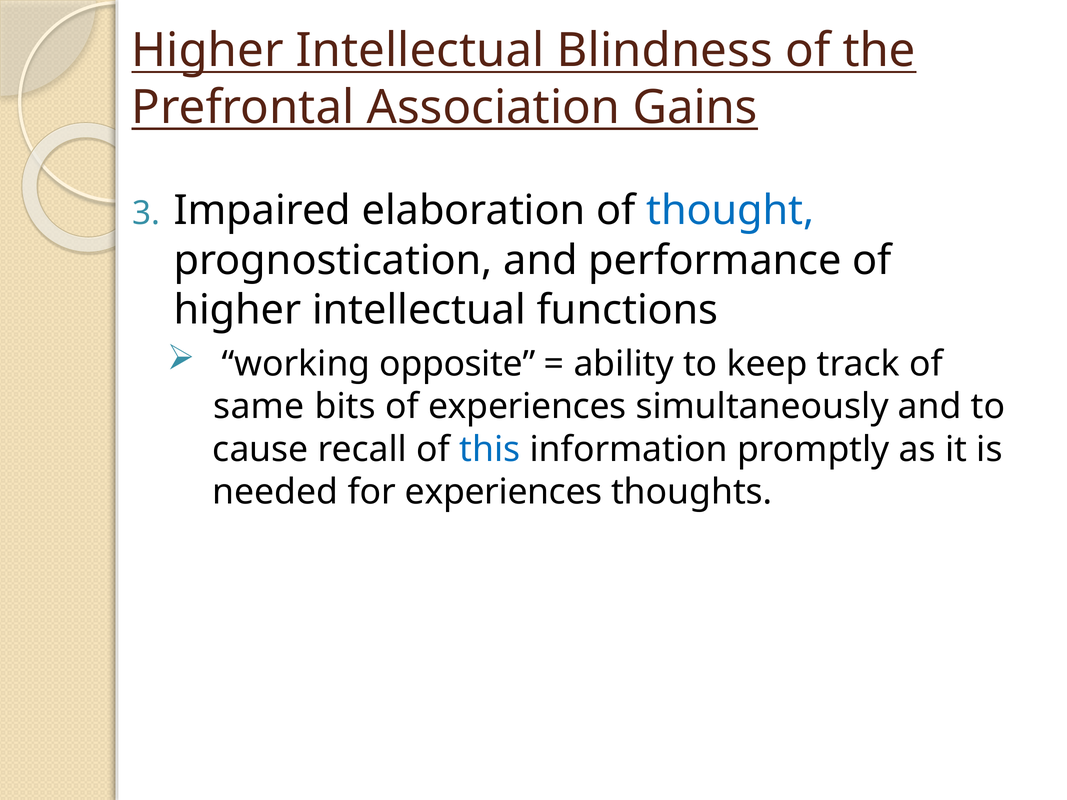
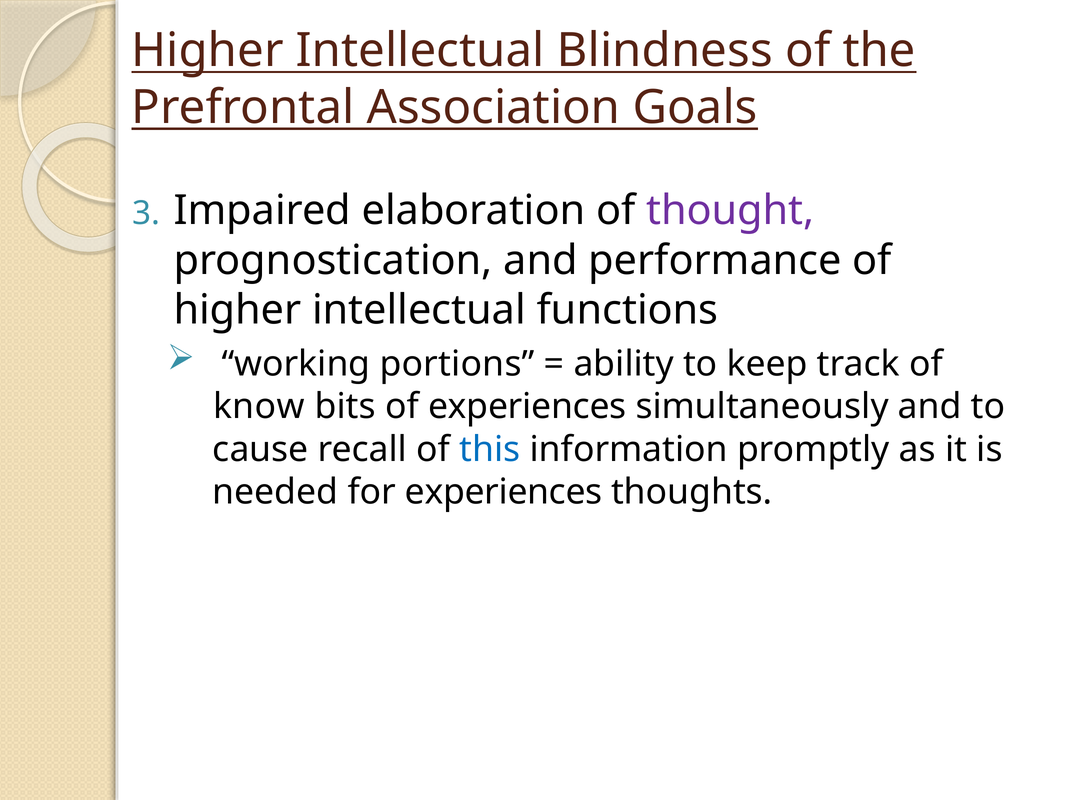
Gains: Gains -> Goals (695, 107)
thought colour: blue -> purple (730, 211)
opposite: opposite -> portions (457, 364)
same: same -> know (259, 407)
